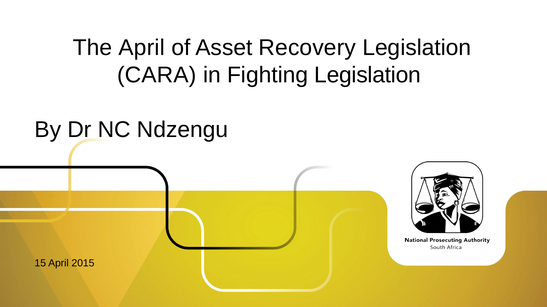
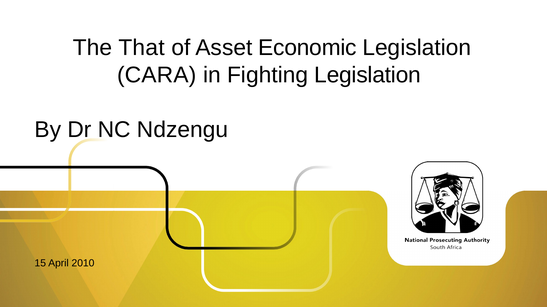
The April: April -> That (142, 48)
Recovery: Recovery -> Economic (307, 48)
2015: 2015 -> 2010 (83, 264)
